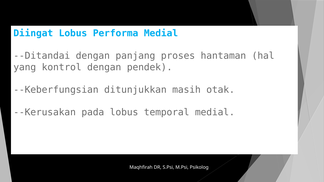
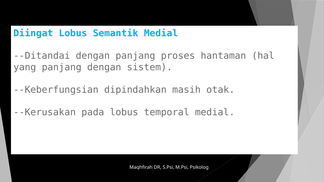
Performa: Performa -> Semantik (116, 33)
yang kontrol: kontrol -> panjang (62, 67)
pendek: pendek -> sistem (150, 67)
ditunjukkan: ditunjukkan -> dipindahkan (135, 90)
